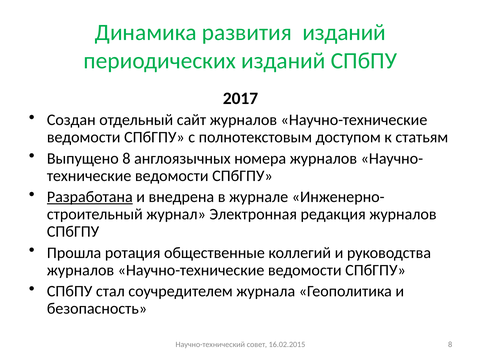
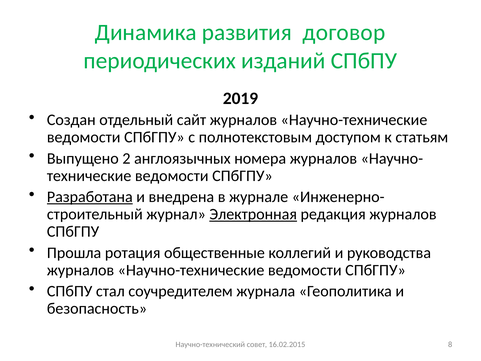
развития изданий: изданий -> договор (344, 33)
2017: 2017 -> 2019 (240, 98)
Выпущено 8: 8 -> 2 (126, 158)
Электронная underline: none -> present (253, 214)
